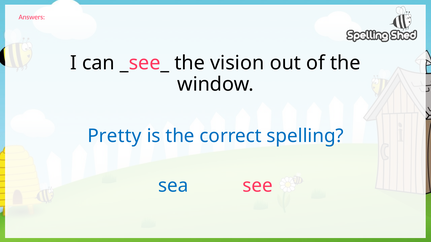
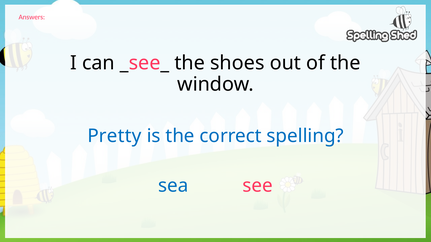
vision: vision -> shoes (237, 63)
